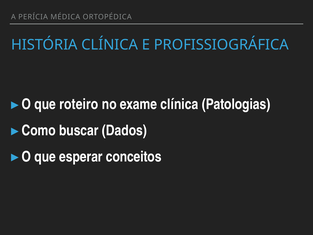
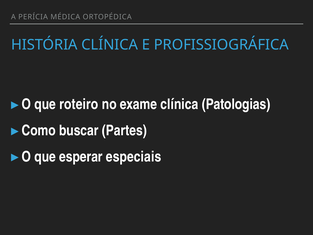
Dados: Dados -> Partes (124, 130)
conceitos: conceitos -> especiais (134, 157)
